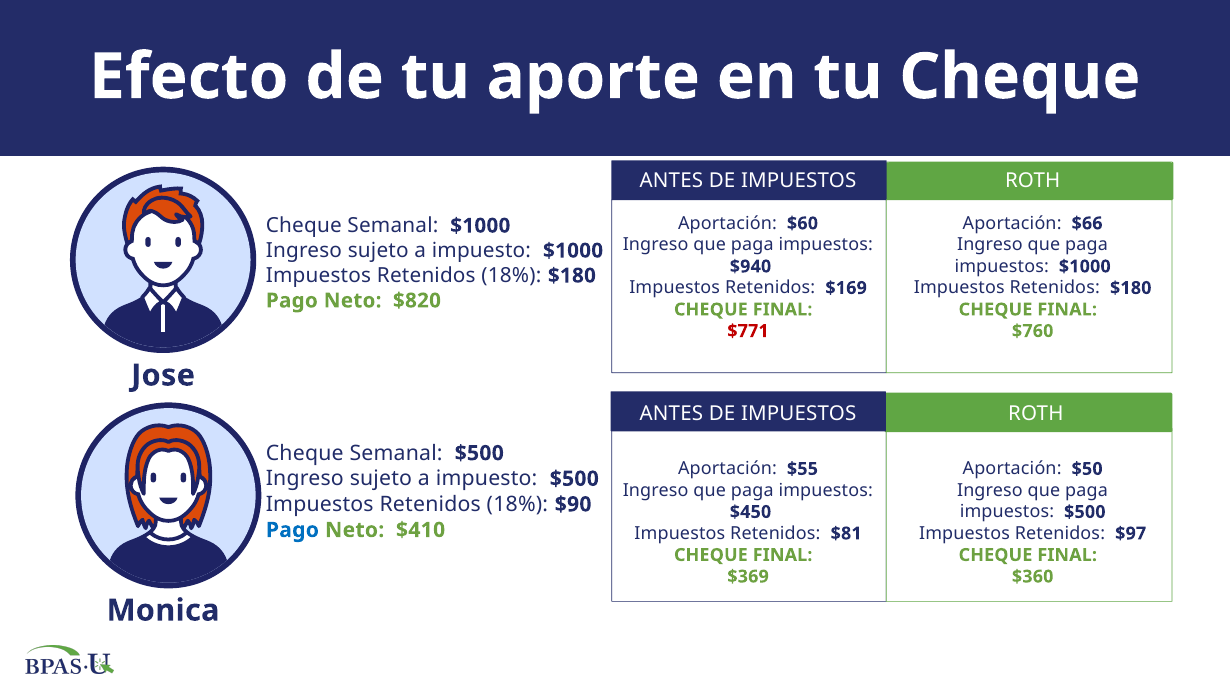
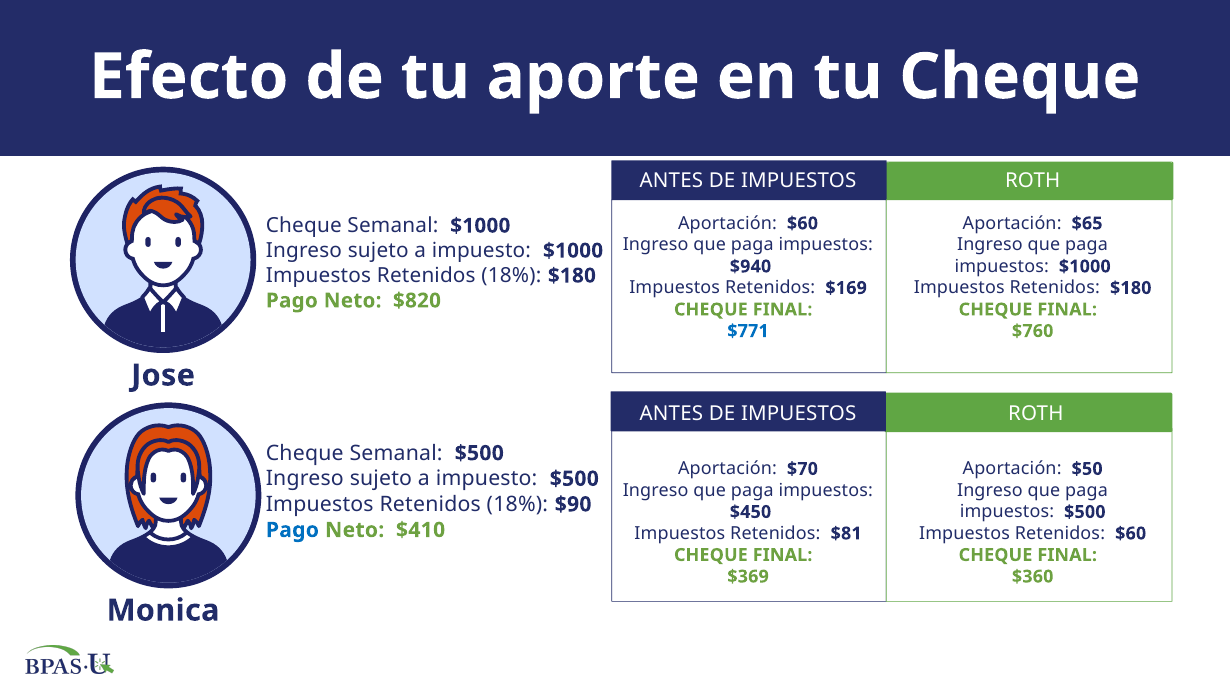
$66: $66 -> $65 (1087, 223)
$771 colour: red -> blue (748, 331)
$55: $55 -> $70 (802, 469)
Retenidos $97: $97 -> $60 (1131, 533)
